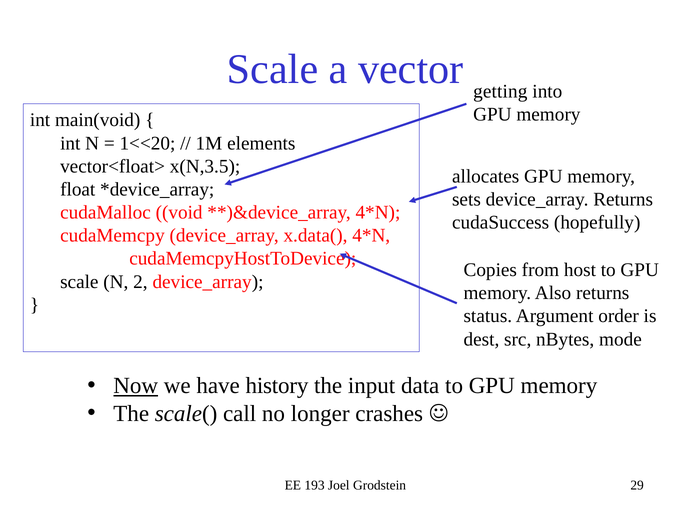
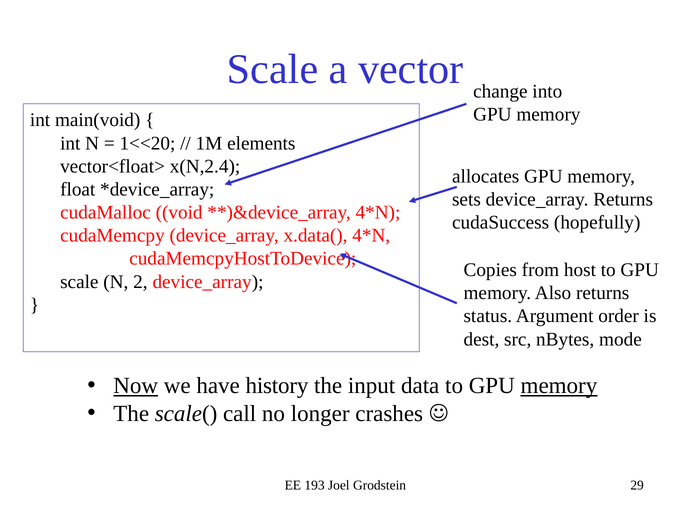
getting: getting -> change (500, 91)
x(N,3.5: x(N,3.5 -> x(N,2.4 (205, 166)
memory underline: none -> present (559, 385)
